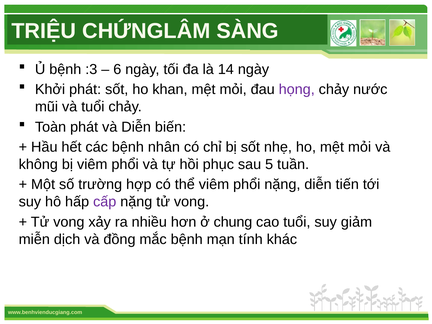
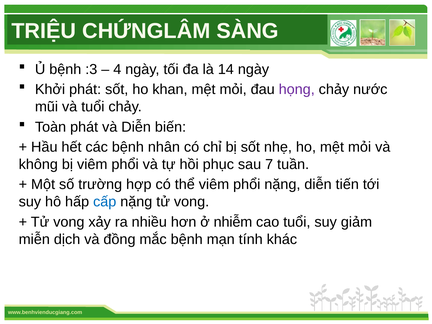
6: 6 -> 4 (117, 69)
5: 5 -> 7 (269, 164)
cấp colour: purple -> blue (105, 202)
chung: chung -> nhiễm (233, 222)
